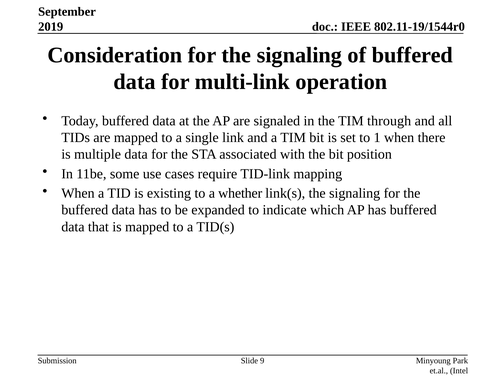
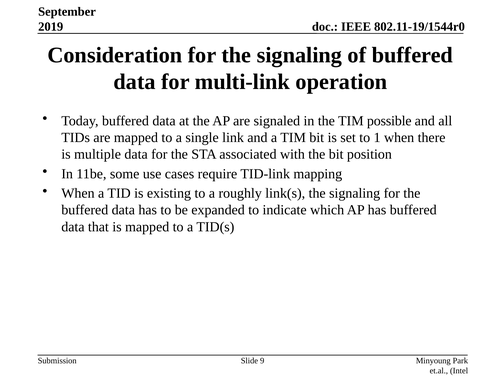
through: through -> possible (389, 121)
whether: whether -> roughly (240, 193)
